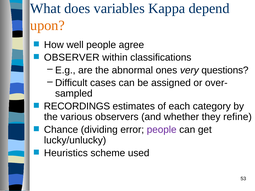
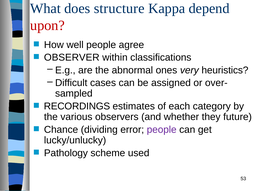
variables: variables -> structure (119, 8)
upon colour: orange -> red (47, 25)
questions: questions -> heuristics (225, 70)
refine: refine -> future (238, 117)
Heuristics: Heuristics -> Pathology (66, 153)
